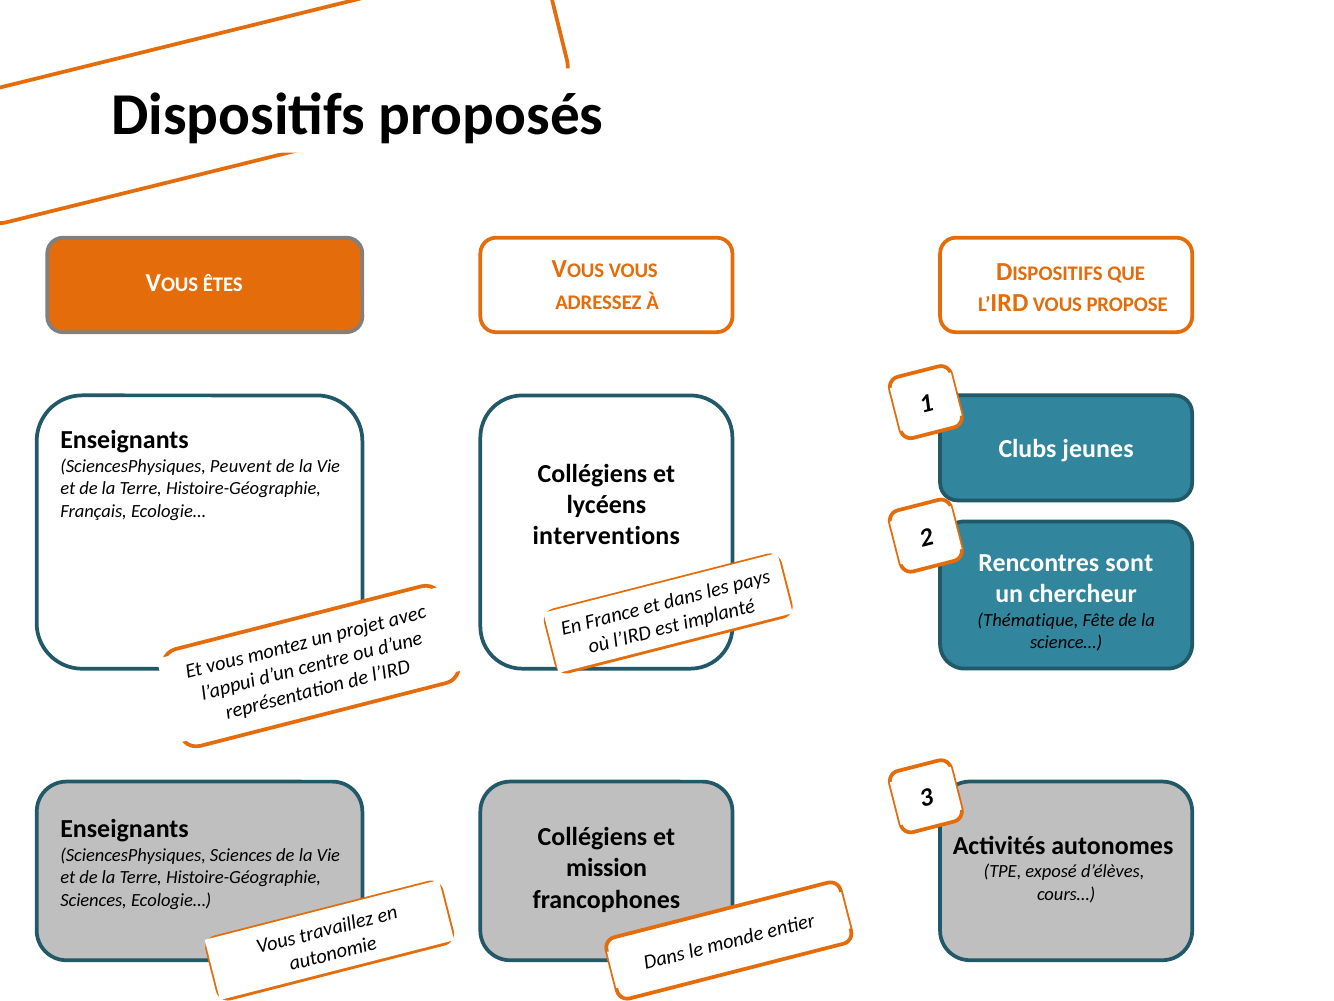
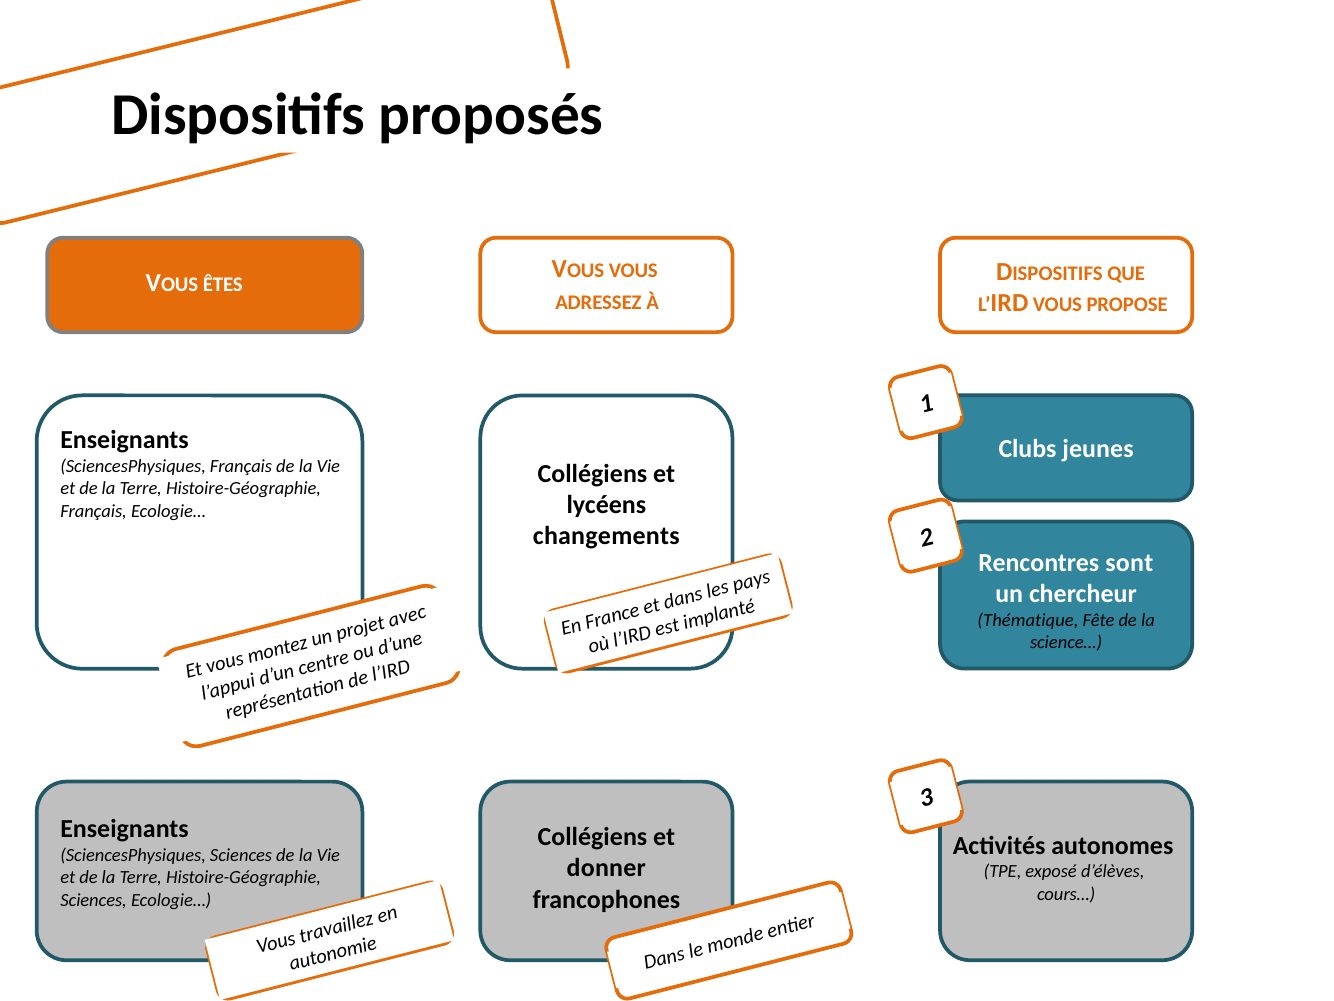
SciencesPhysiques Peuvent: Peuvent -> Français (241, 466)
interventions: interventions -> changements (606, 536)
mission: mission -> donner (606, 868)
